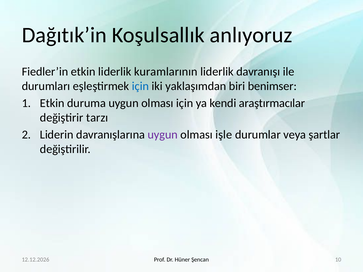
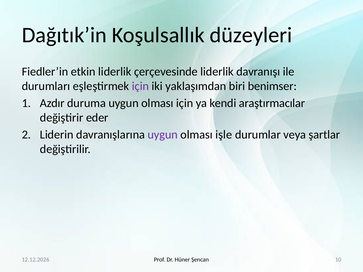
anlıyoruz: anlıyoruz -> düzeyleri (251, 35)
kuramlarının: kuramlarının -> çerçevesinde (166, 72)
için colour: blue -> purple (140, 86)
Etkin: Etkin -> Azdır (52, 103)
tarzı: tarzı -> eder (97, 118)
